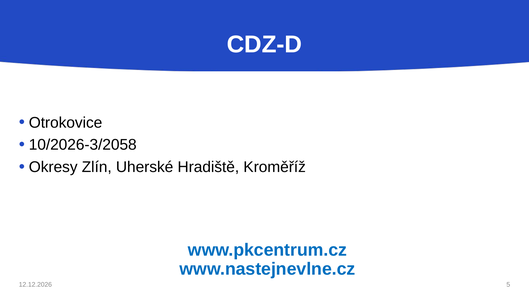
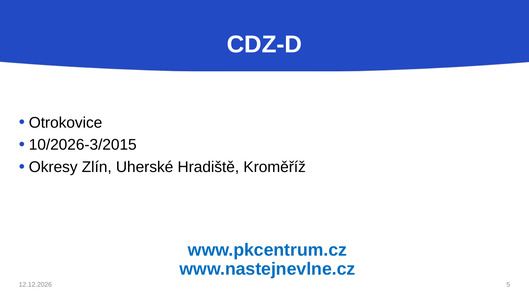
10/2026-3/2058: 10/2026-3/2058 -> 10/2026-3/2015 (83, 145)
